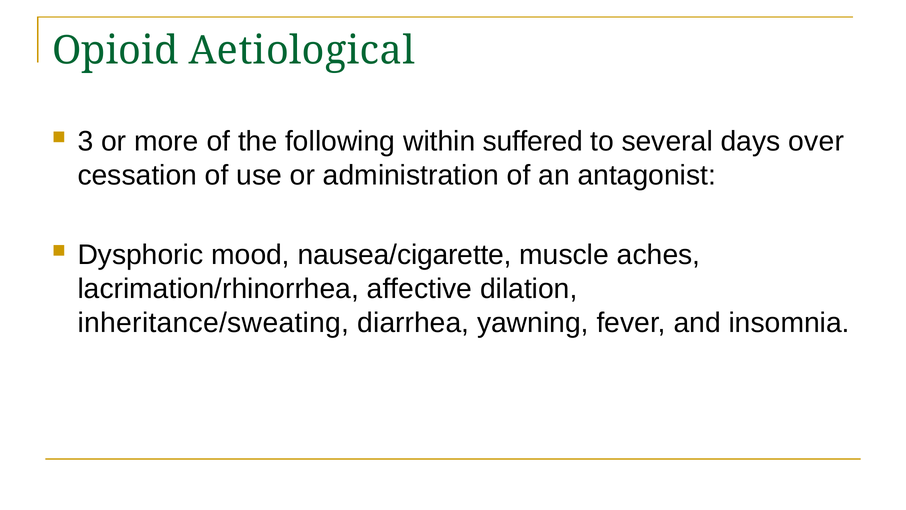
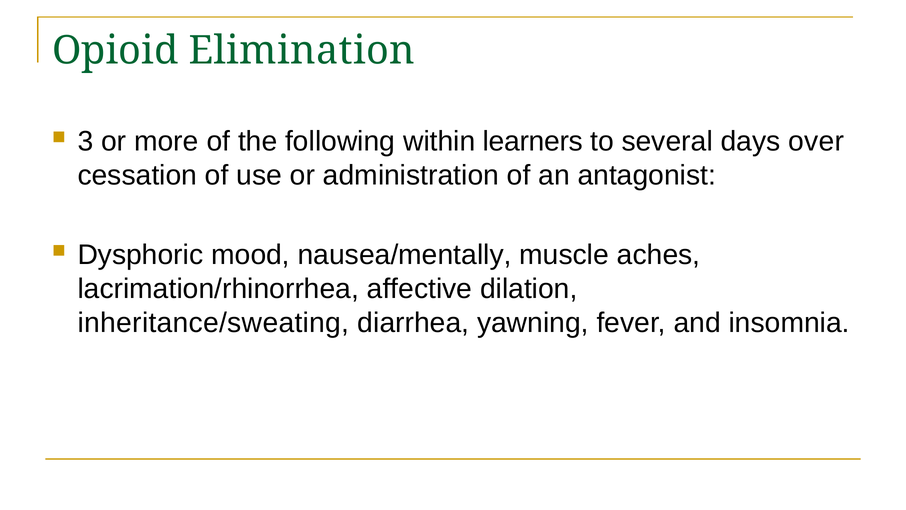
Aetiological: Aetiological -> Elimination (302, 51)
suffered: suffered -> learners (533, 141)
nausea/cigarette: nausea/cigarette -> nausea/mentally (405, 255)
